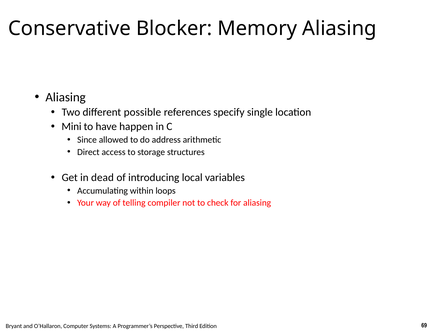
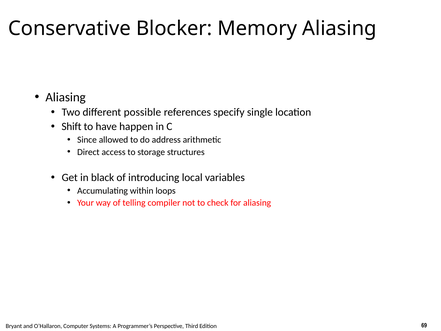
Mini: Mini -> Shift (72, 126)
dead: dead -> black (103, 177)
